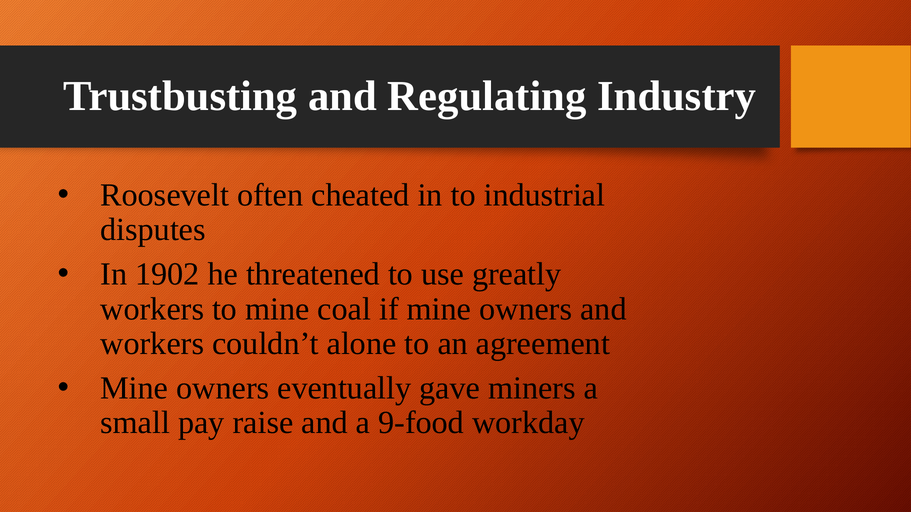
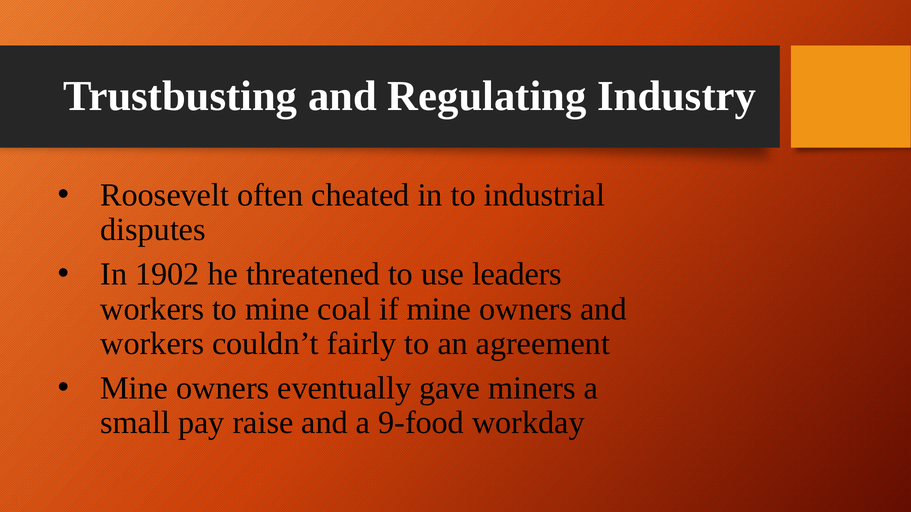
greatly: greatly -> leaders (517, 274)
alone: alone -> fairly (362, 344)
